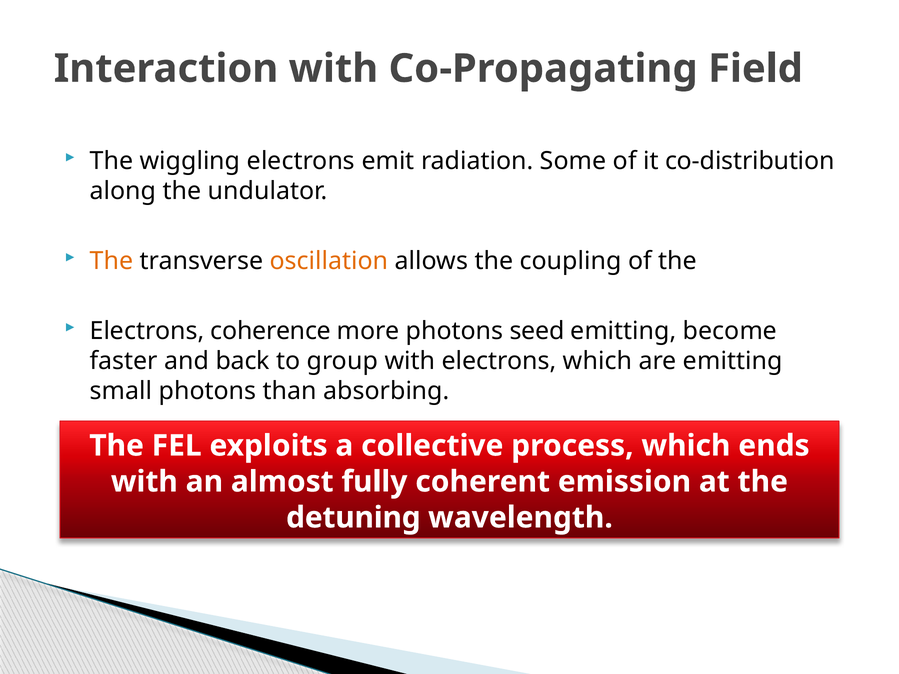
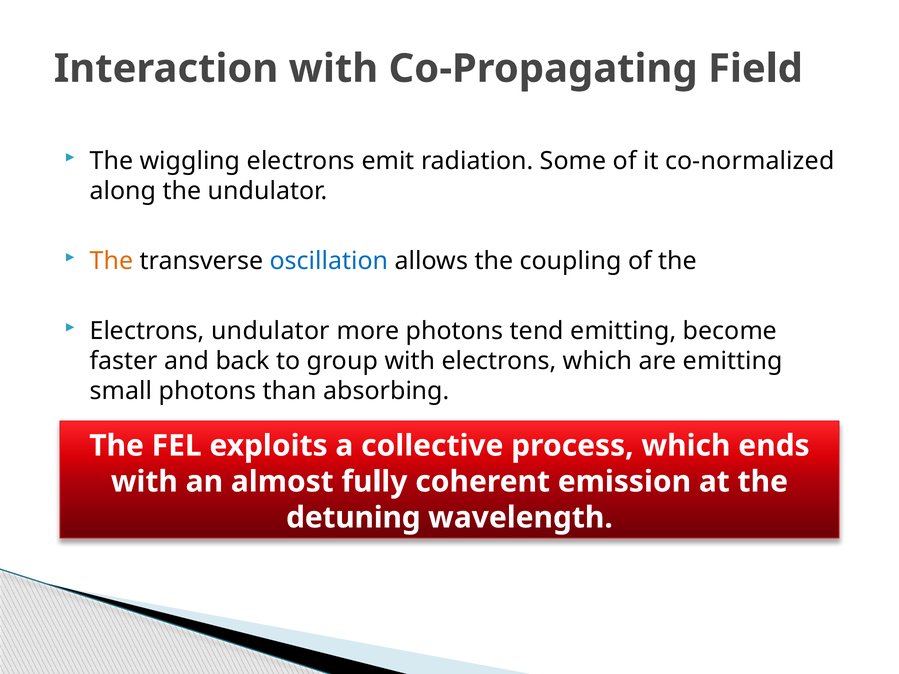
co-distribution: co-distribution -> co-normalized (750, 161)
oscillation colour: orange -> blue (329, 261)
Electrons coherence: coherence -> undulator (270, 331)
seed: seed -> tend (537, 331)
